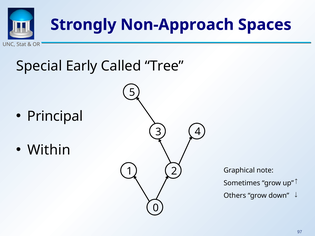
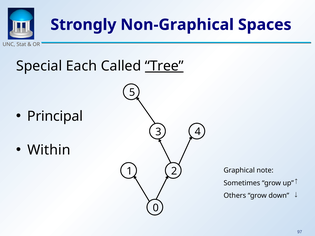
Non-Approach: Non-Approach -> Non-Graphical (177, 25)
Early: Early -> Each (81, 66)
Tree underline: none -> present (164, 66)
